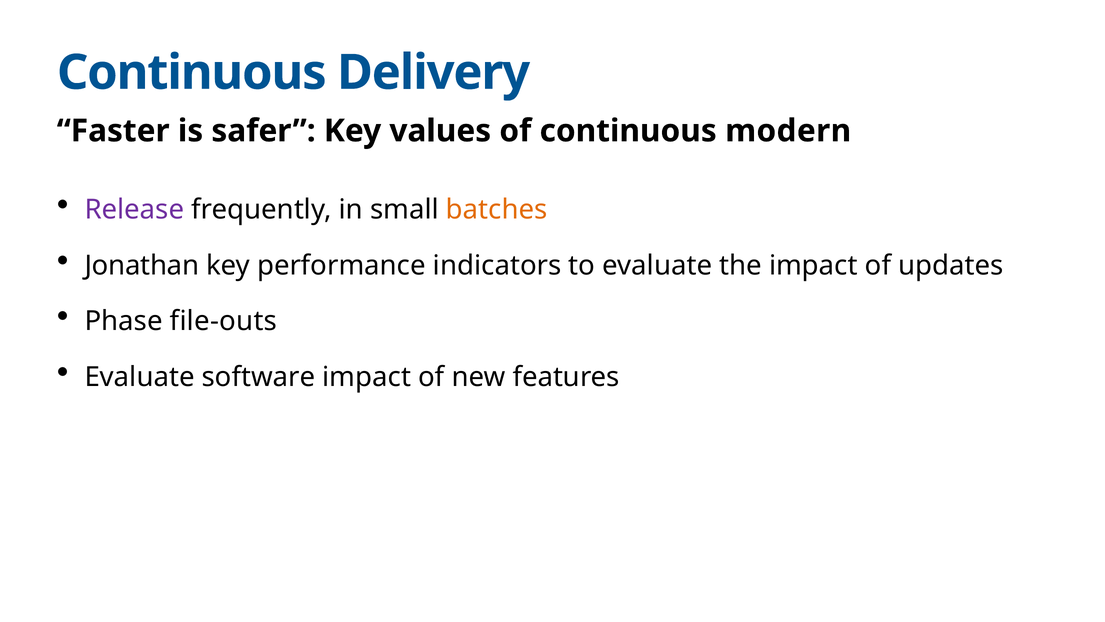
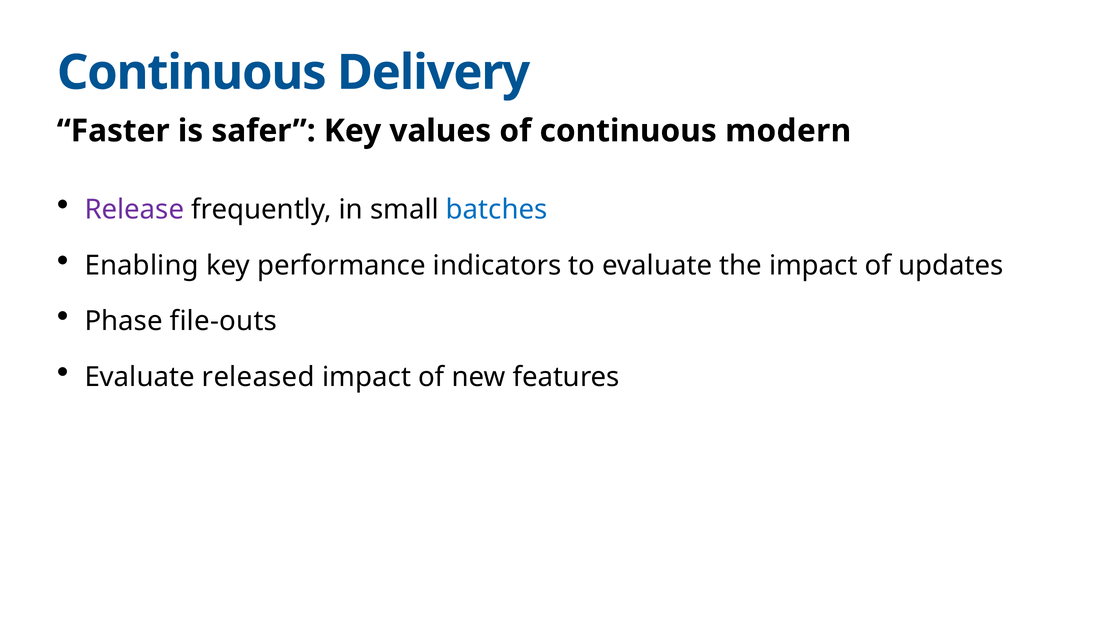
batches colour: orange -> blue (497, 210)
Jonathan: Jonathan -> Enabling (142, 265)
software: software -> released (258, 377)
